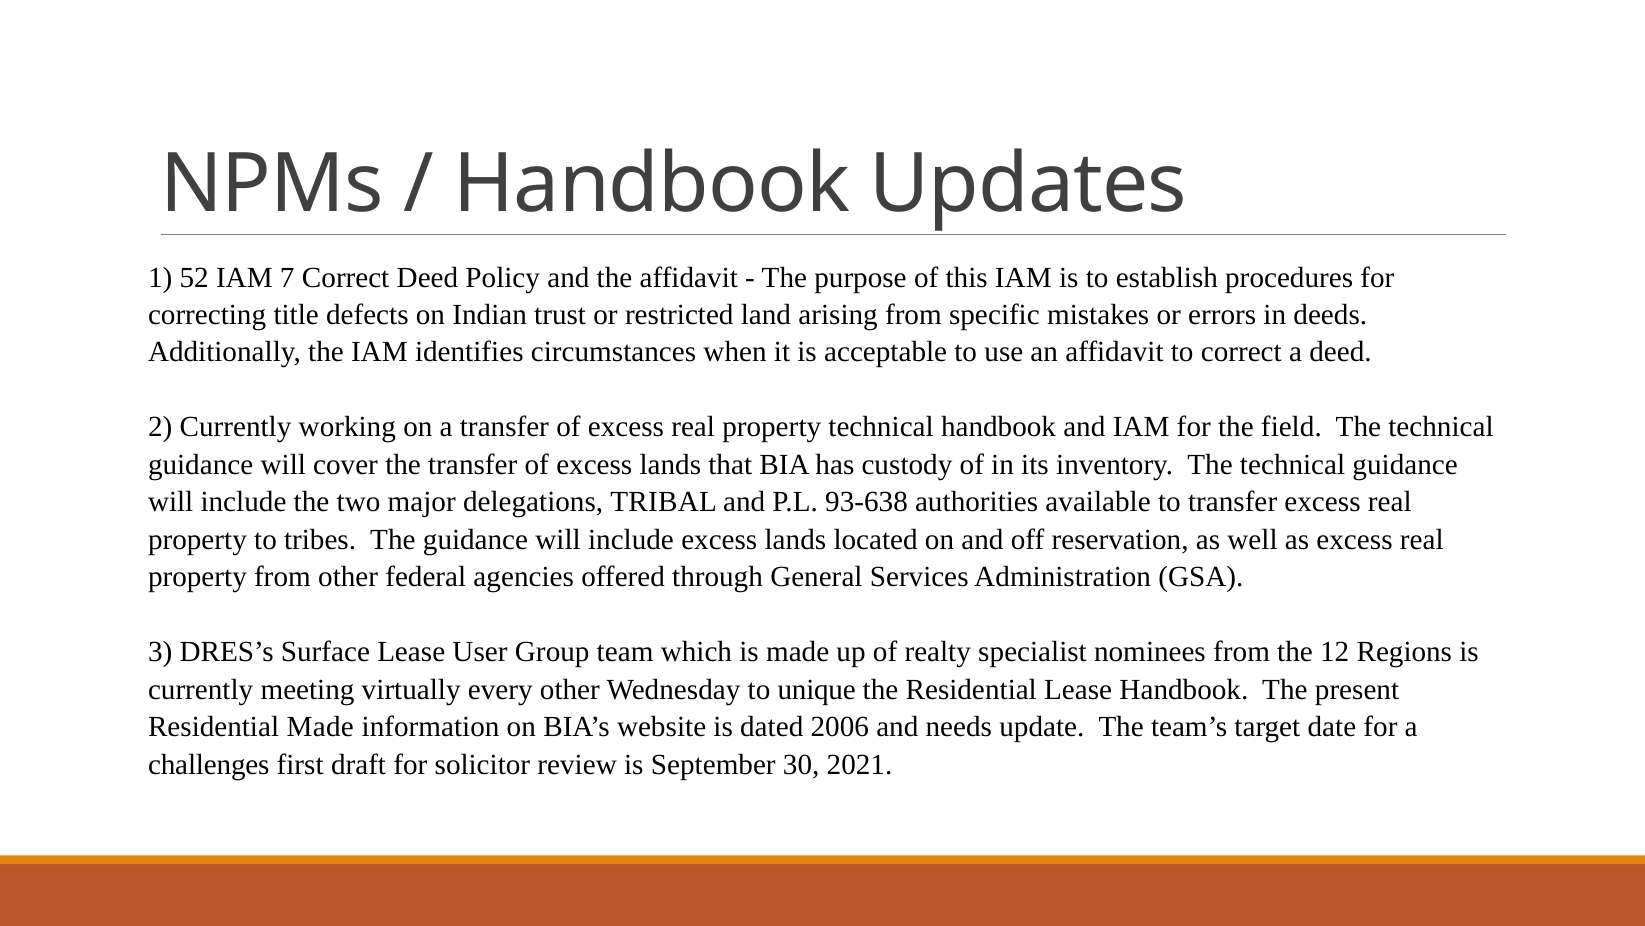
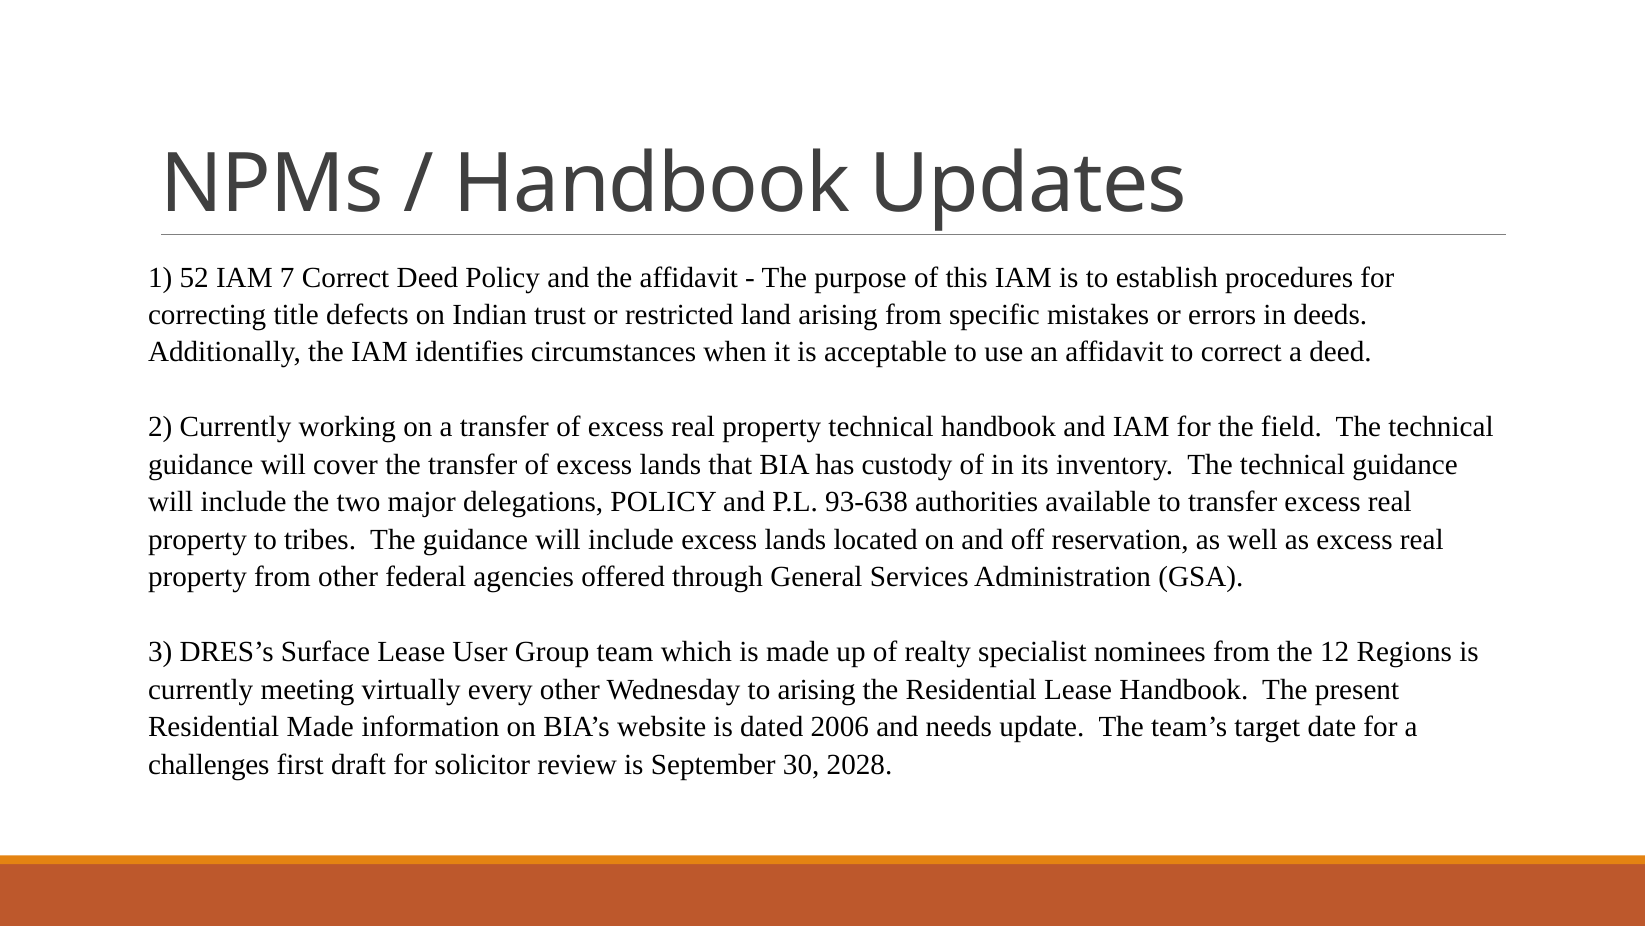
delegations TRIBAL: TRIBAL -> POLICY (664, 502)
to unique: unique -> arising (817, 689)
2021: 2021 -> 2028 (860, 764)
